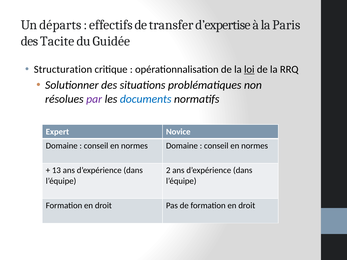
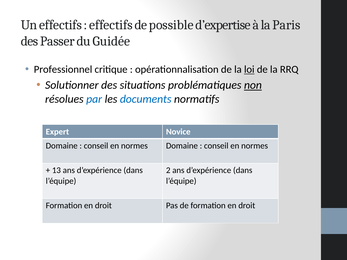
Un départs: départs -> effectifs (60, 25)
transfer: transfer -> possible (171, 25)
Tacite: Tacite -> Passer (57, 41)
Structuration: Structuration -> Professionnel (63, 70)
non underline: none -> present (253, 85)
par colour: purple -> blue (94, 99)
